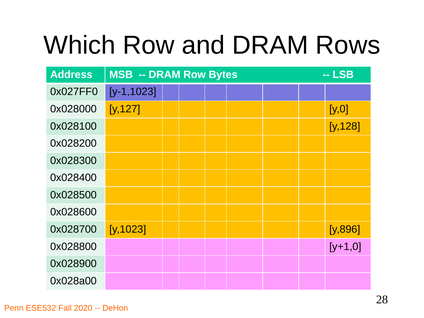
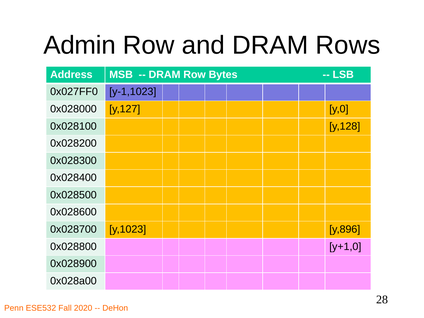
Which: Which -> Admin (80, 45)
